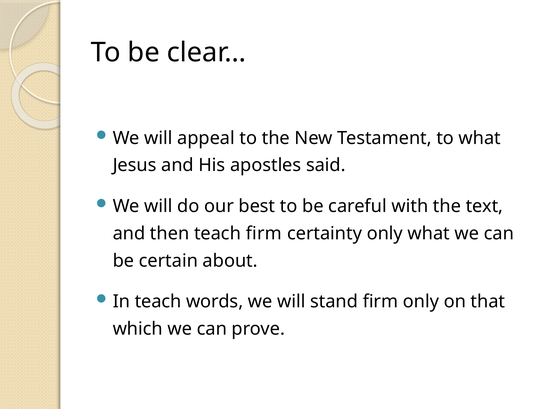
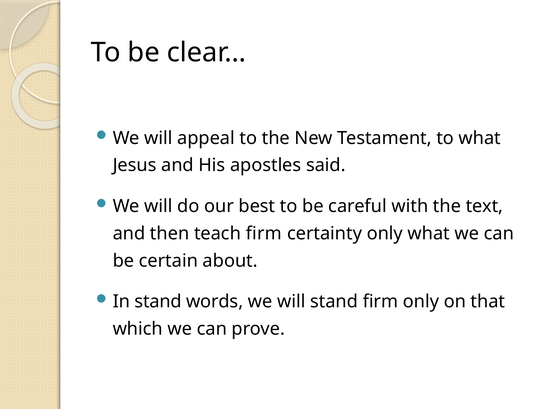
In teach: teach -> stand (158, 301)
